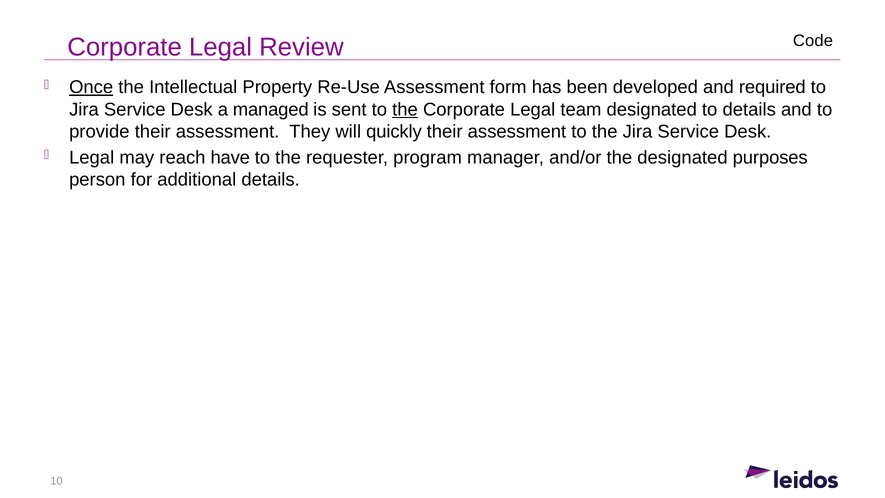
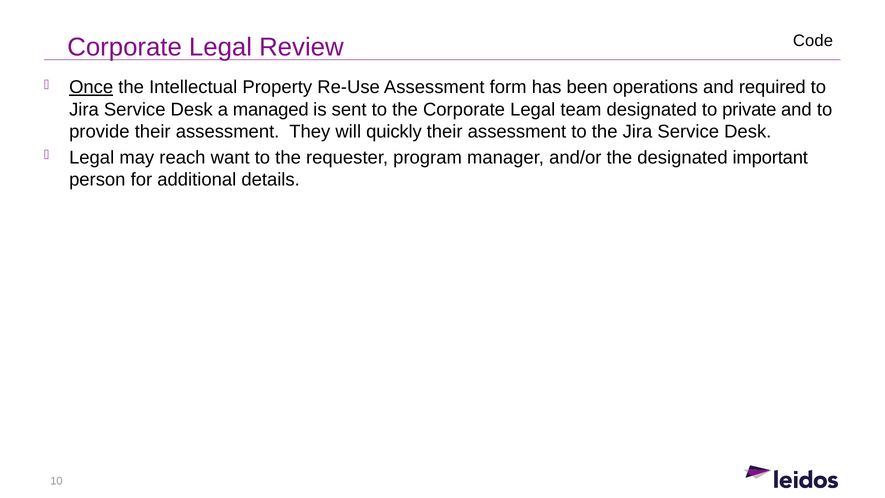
developed: developed -> operations (655, 87)
the underline: present -> none (405, 109)
to details: details -> private (749, 109)
have: have -> want (230, 157)
purposes: purposes -> important (770, 157)
